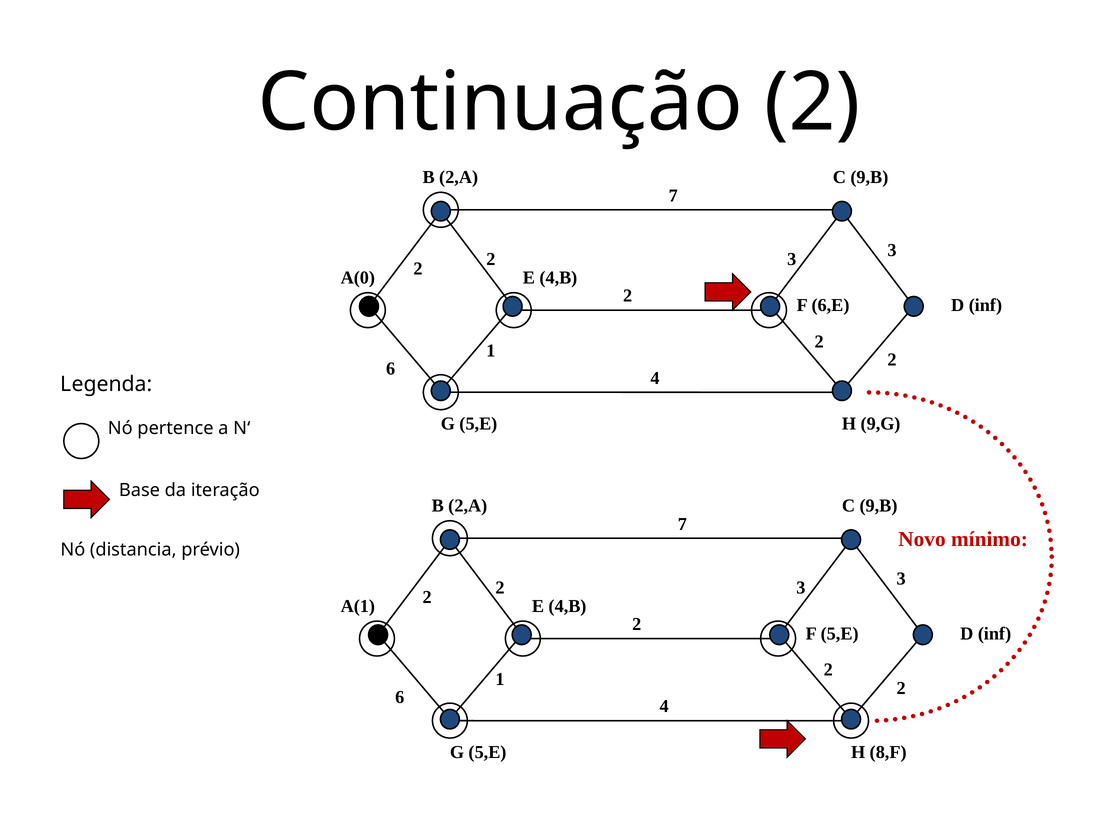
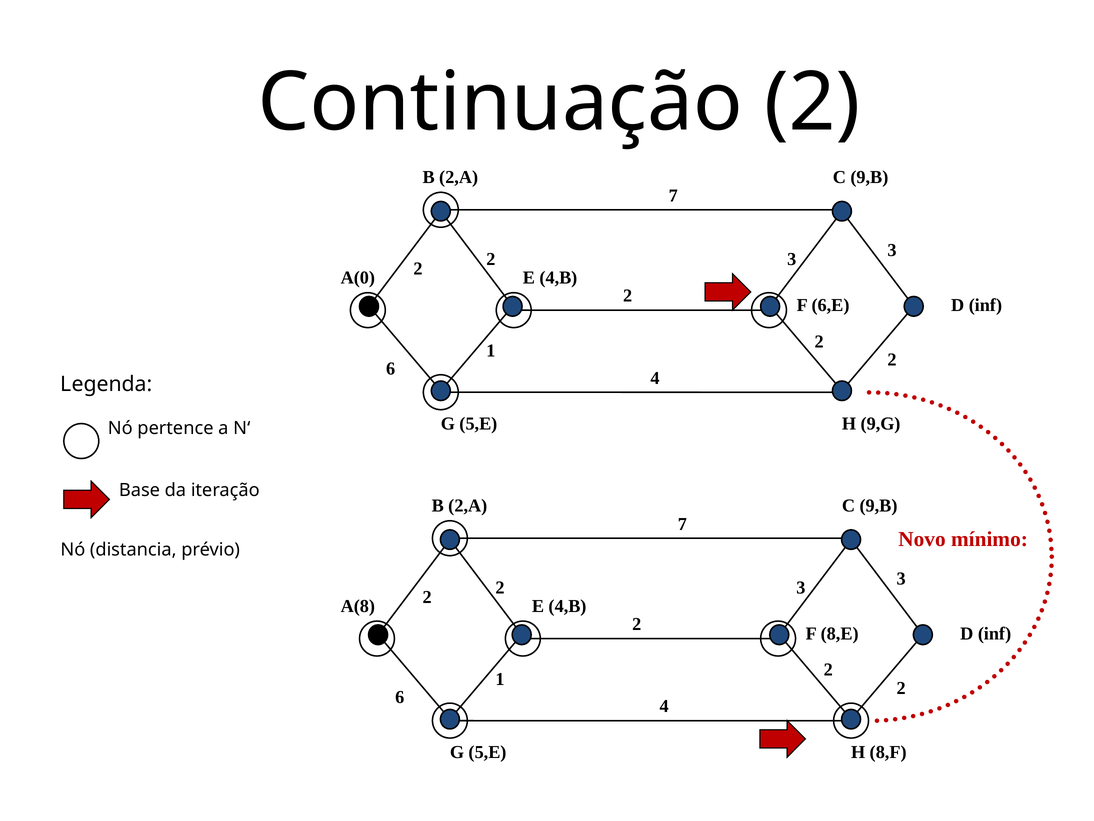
A(1: A(1 -> A(8 (358, 606)
F 5,E: 5,E -> 8,E (840, 633)
